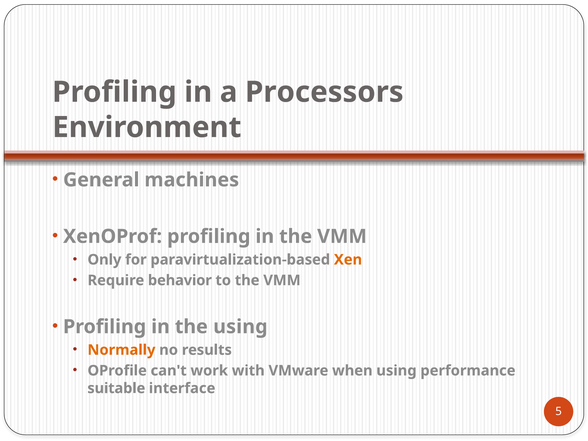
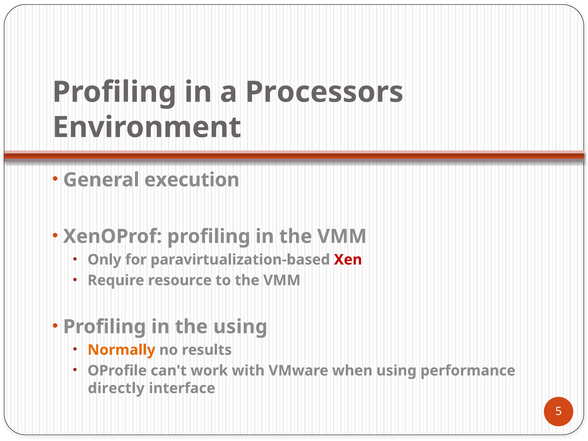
machines: machines -> execution (192, 180)
Xen colour: orange -> red (348, 260)
behavior: behavior -> resource (180, 280)
suitable: suitable -> directly (116, 388)
